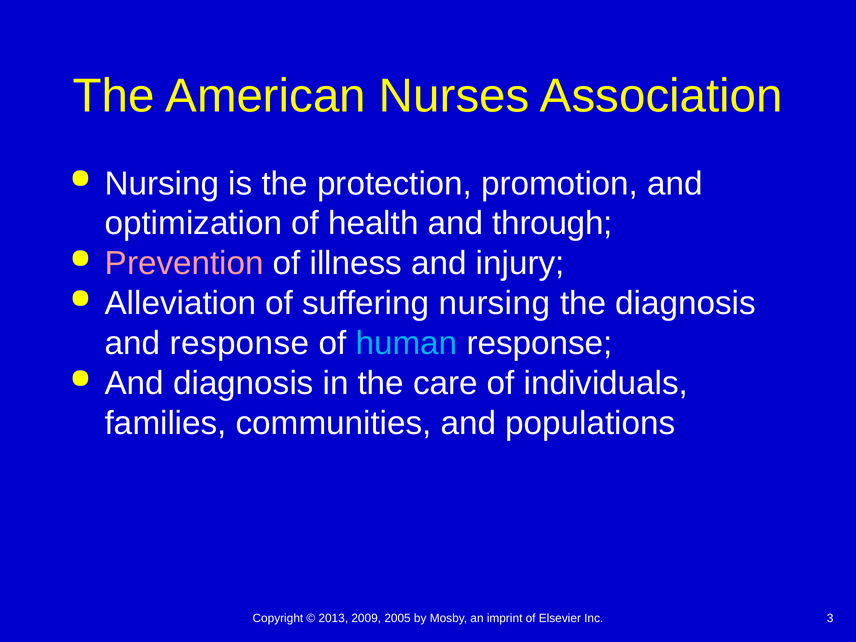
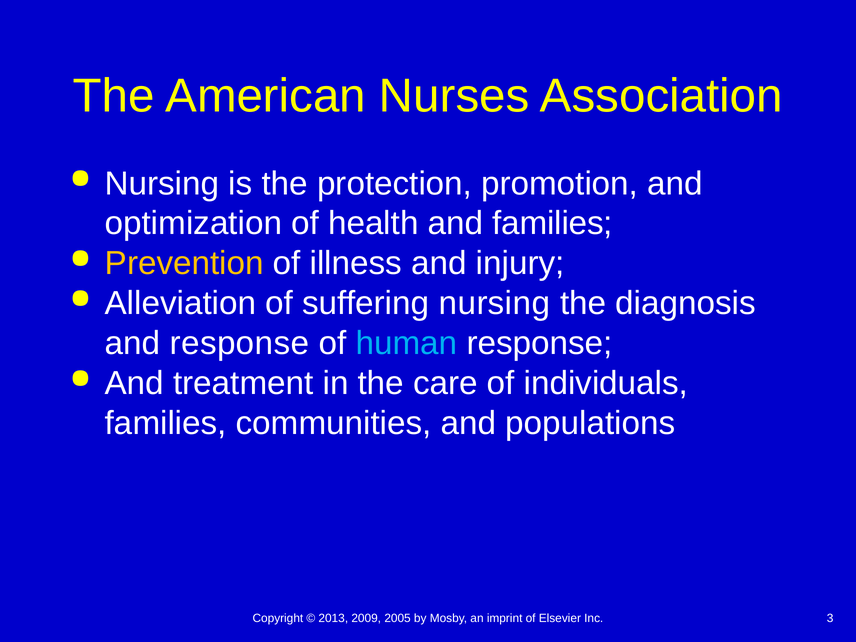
and through: through -> families (553, 224)
Prevention colour: pink -> yellow (184, 263)
And diagnosis: diagnosis -> treatment (243, 383)
